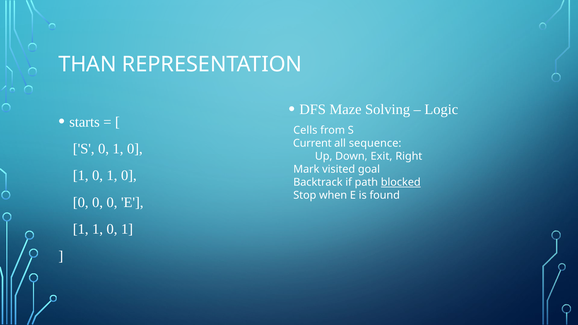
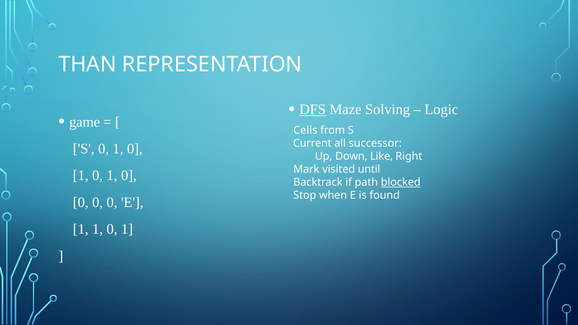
DFS underline: none -> present (313, 110)
starts: starts -> game (85, 122)
sequence: sequence -> successor (375, 143)
Exit: Exit -> Like (382, 156)
goal: goal -> until (369, 169)
